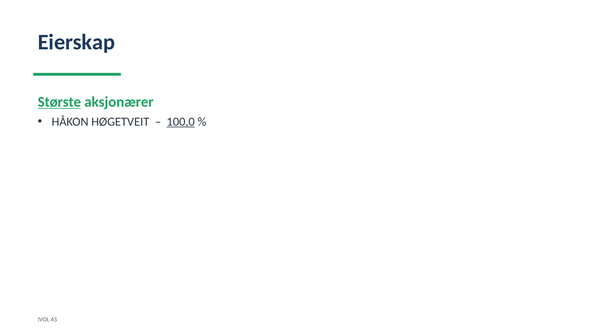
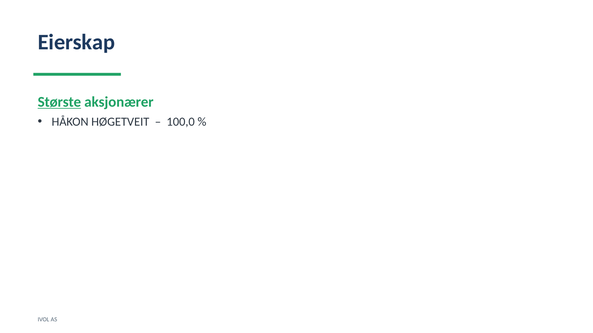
100,0 underline: present -> none (181, 122)
